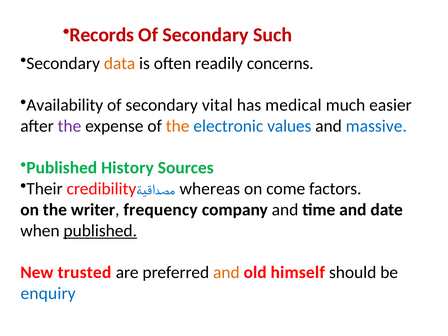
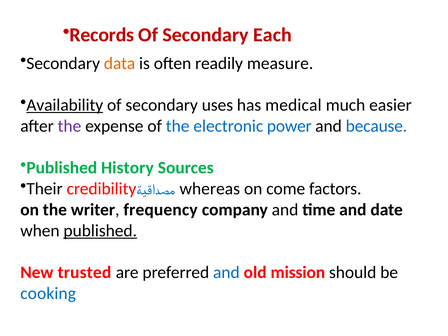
Such: Such -> Each (273, 35)
concerns: concerns -> measure (280, 63)
Availability underline: none -> present (65, 105)
vital: vital -> uses (217, 105)
the colour: orange -> blue (178, 126)
values: values -> power (289, 126)
massive: massive -> because (376, 126)
and colour: orange -> blue (226, 272)
himself: himself -> mission (298, 272)
enquiry: enquiry -> cooking (48, 293)
